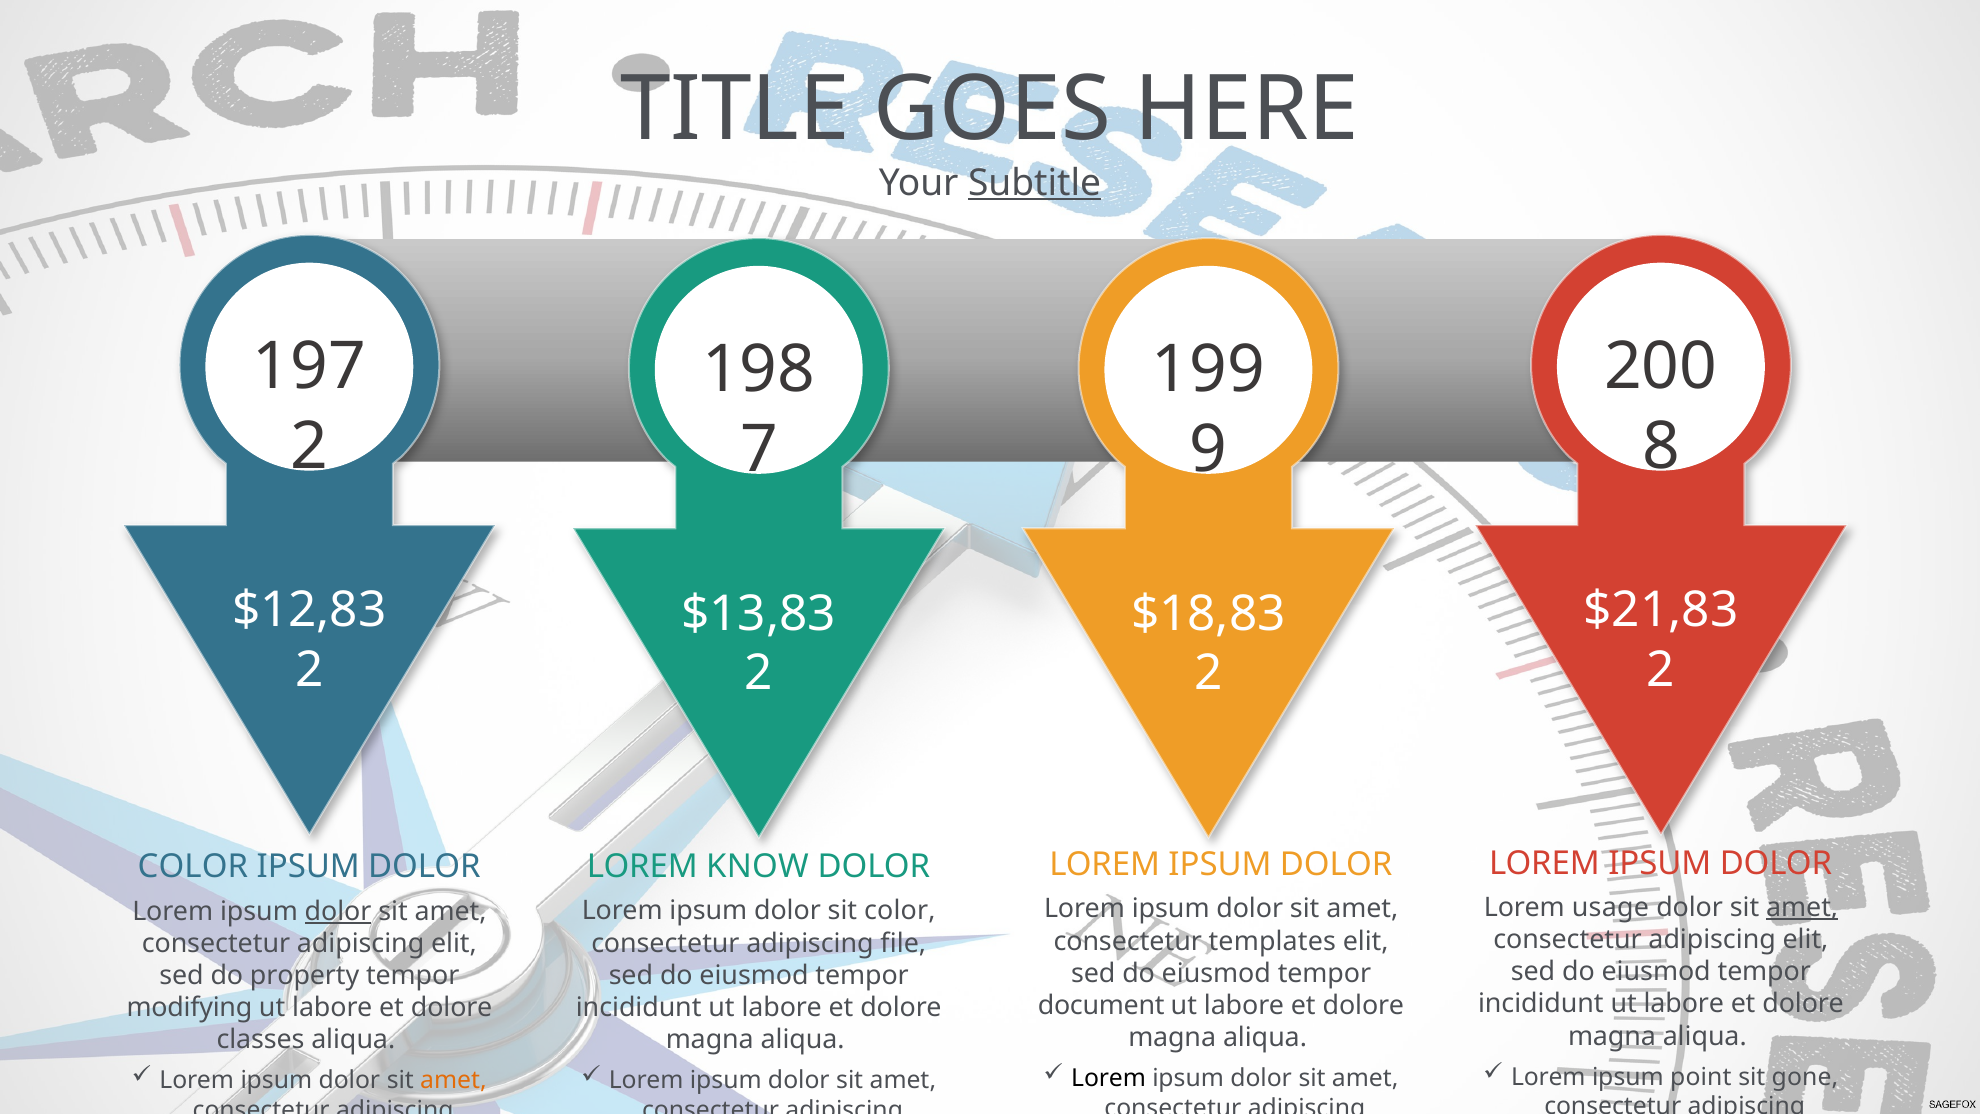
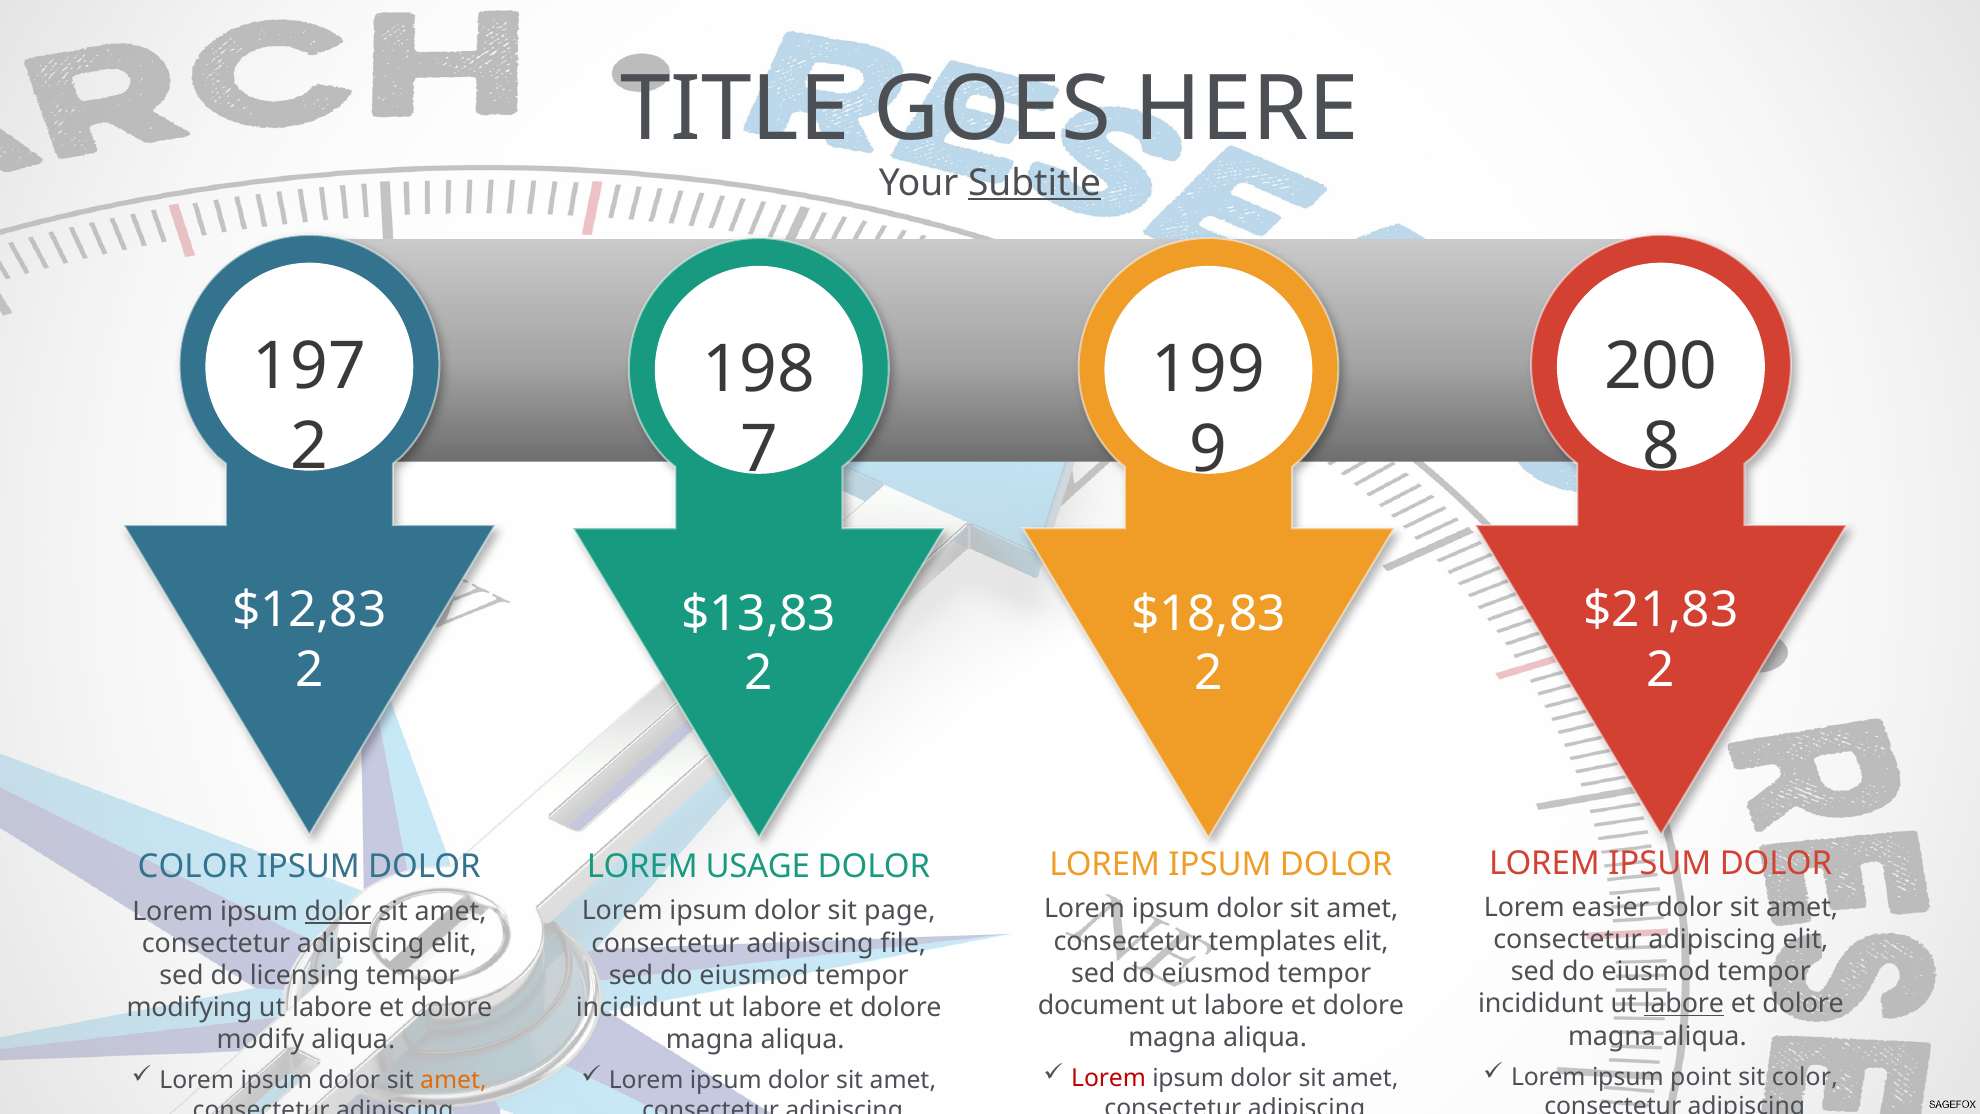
KNOW: KNOW -> USAGE (758, 867)
usage: usage -> easier (1610, 907)
amet underline: present -> none (1802, 907)
sit color: color -> page (900, 911)
property: property -> licensing (305, 975)
labore underline: none -> present (1684, 1004)
classes: classes -> modify (260, 1040)
sit gone: gone -> color (1805, 1077)
Lorem colour: black -> red (1109, 1078)
